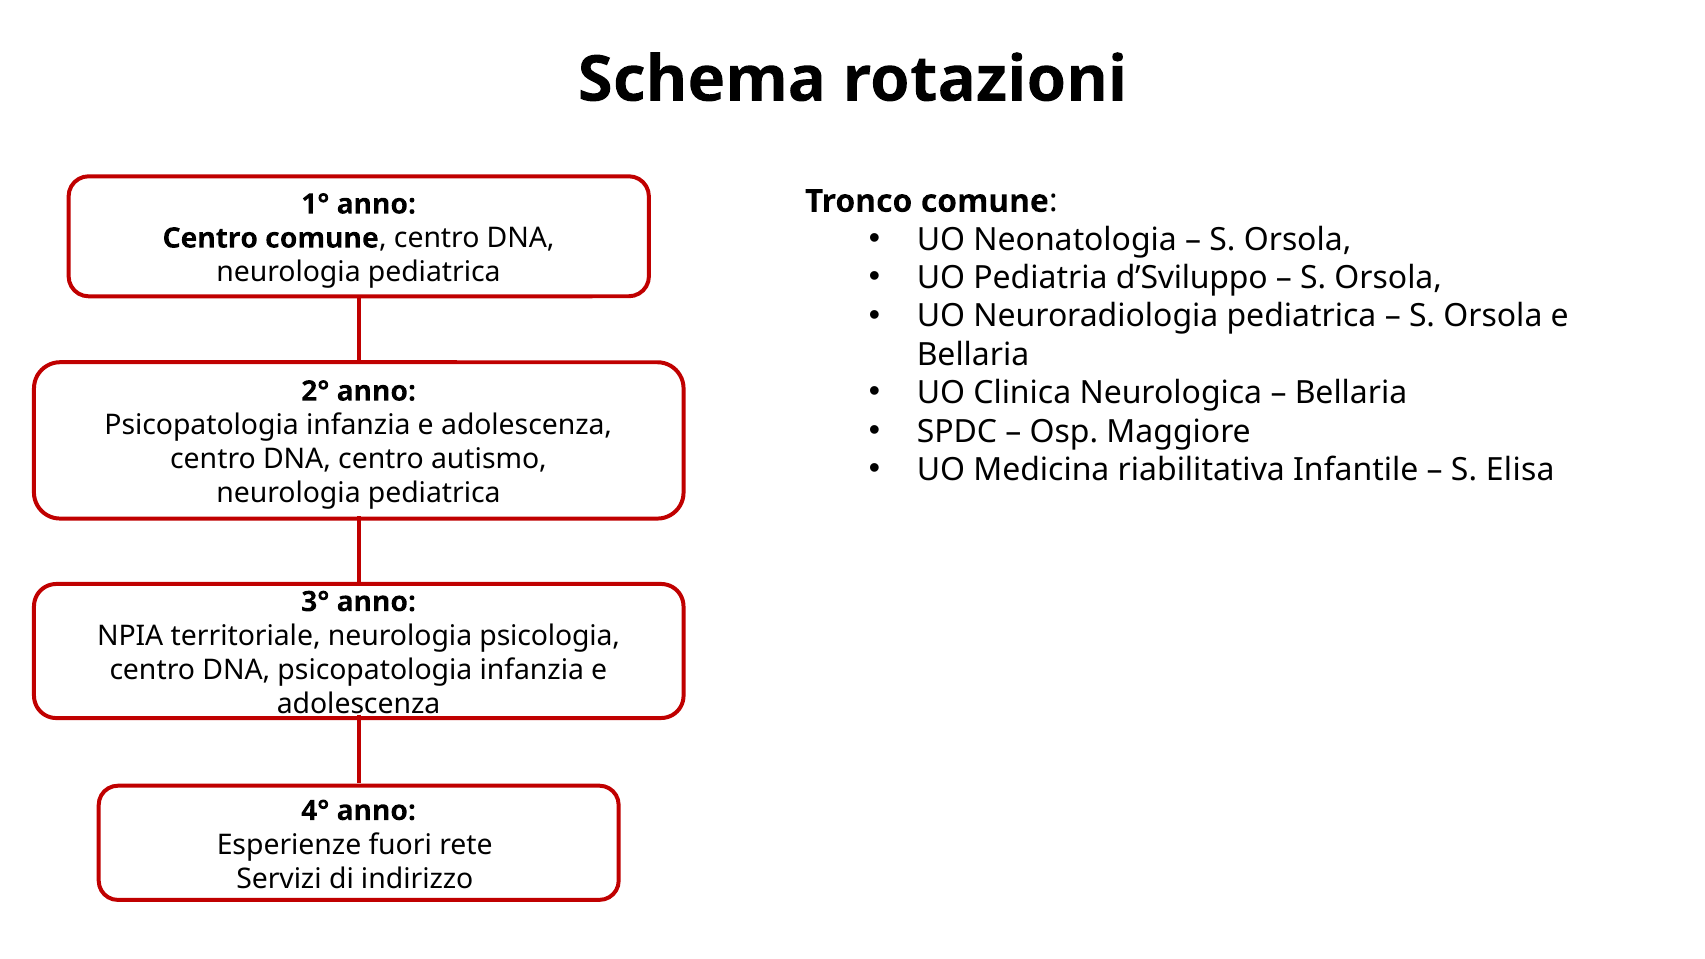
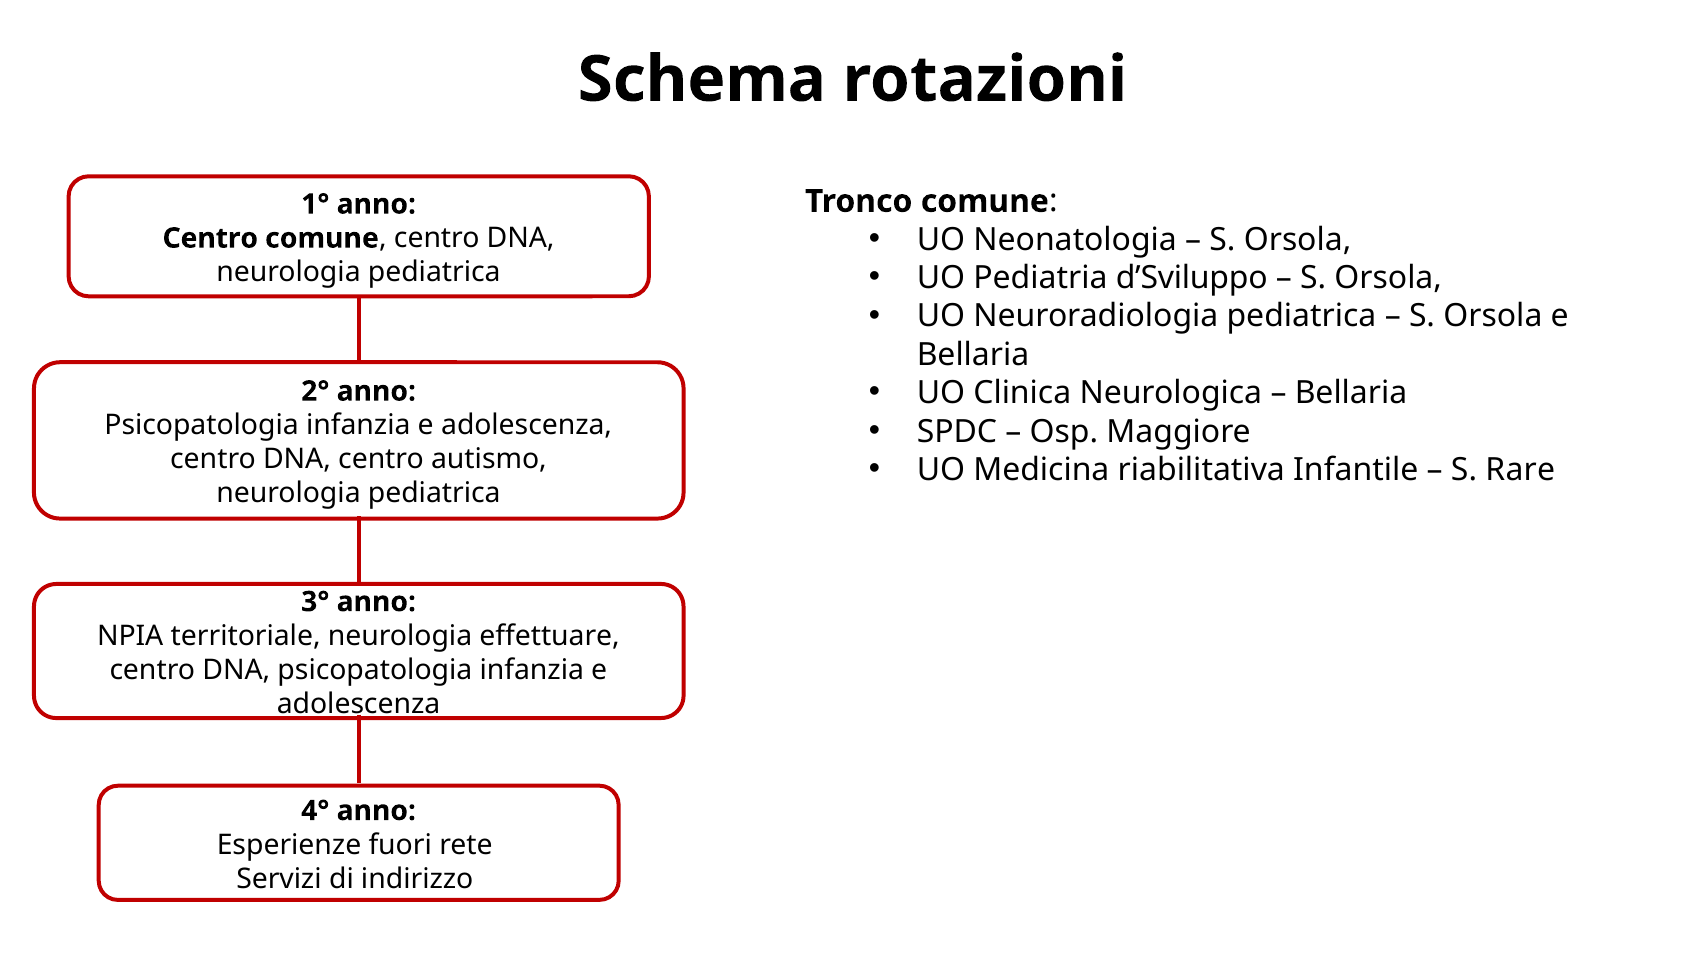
Elisa: Elisa -> Rare (1520, 470)
psicologia: psicologia -> effettuare (550, 636)
